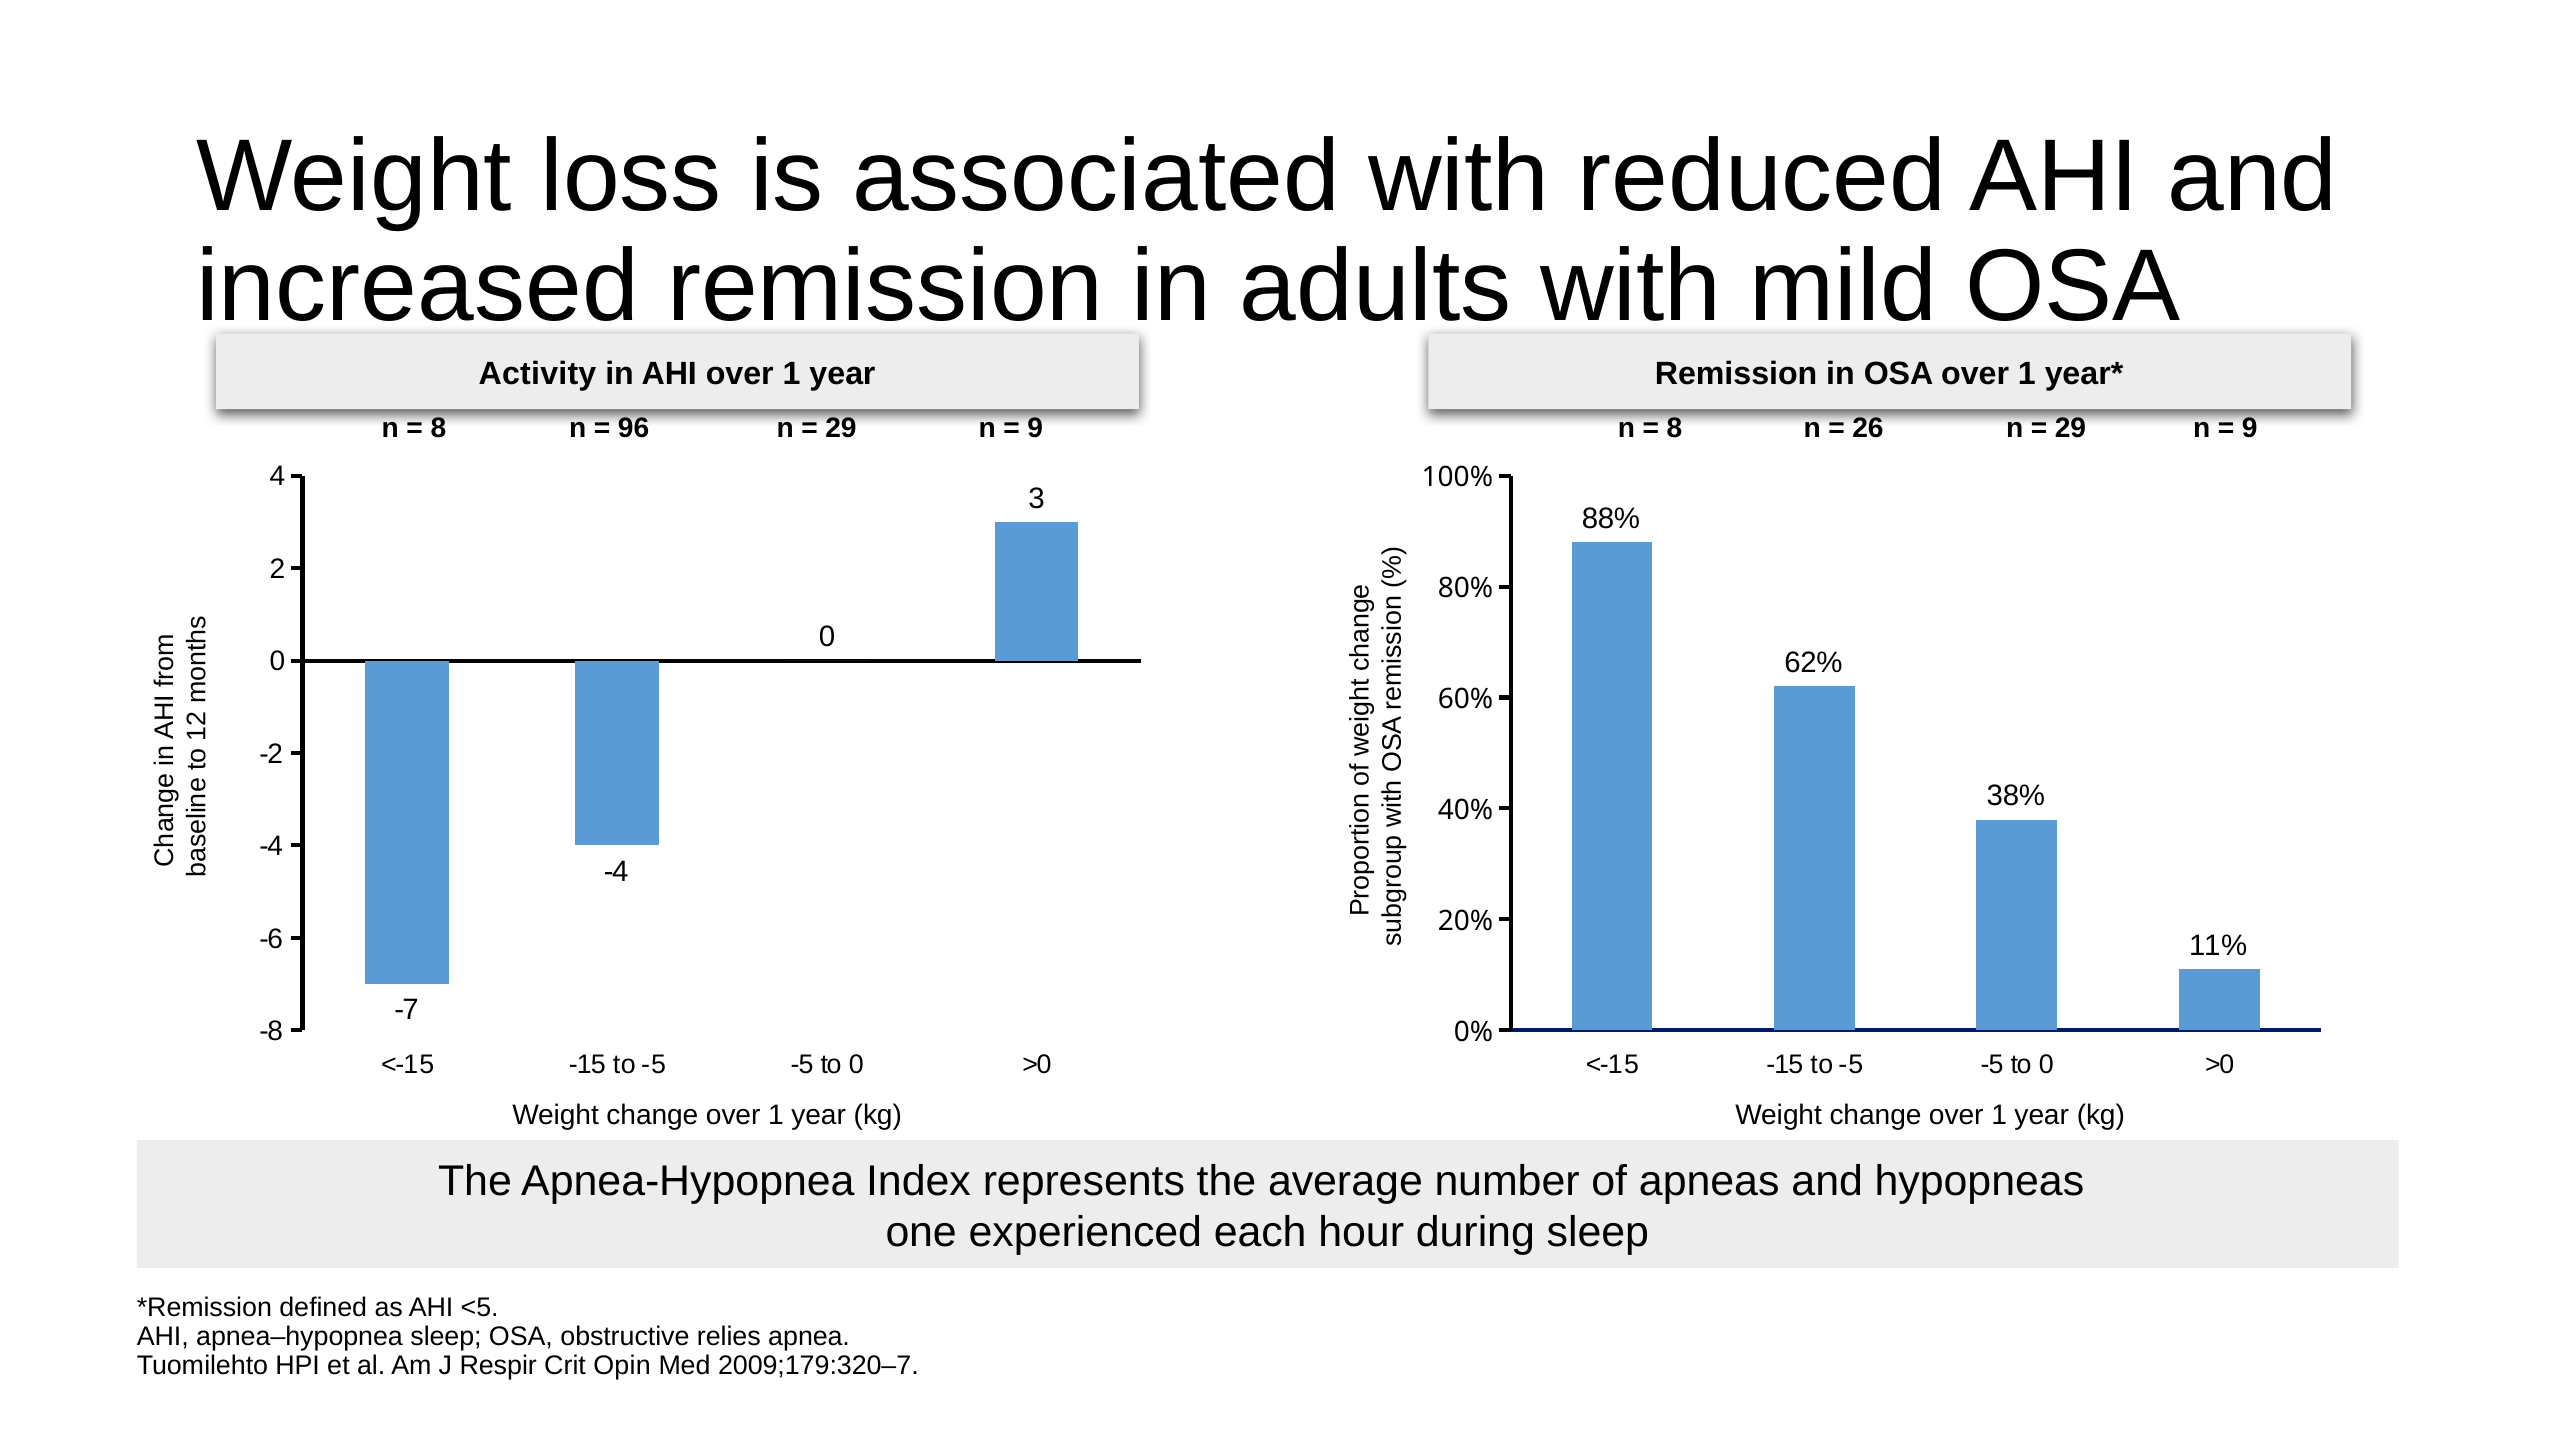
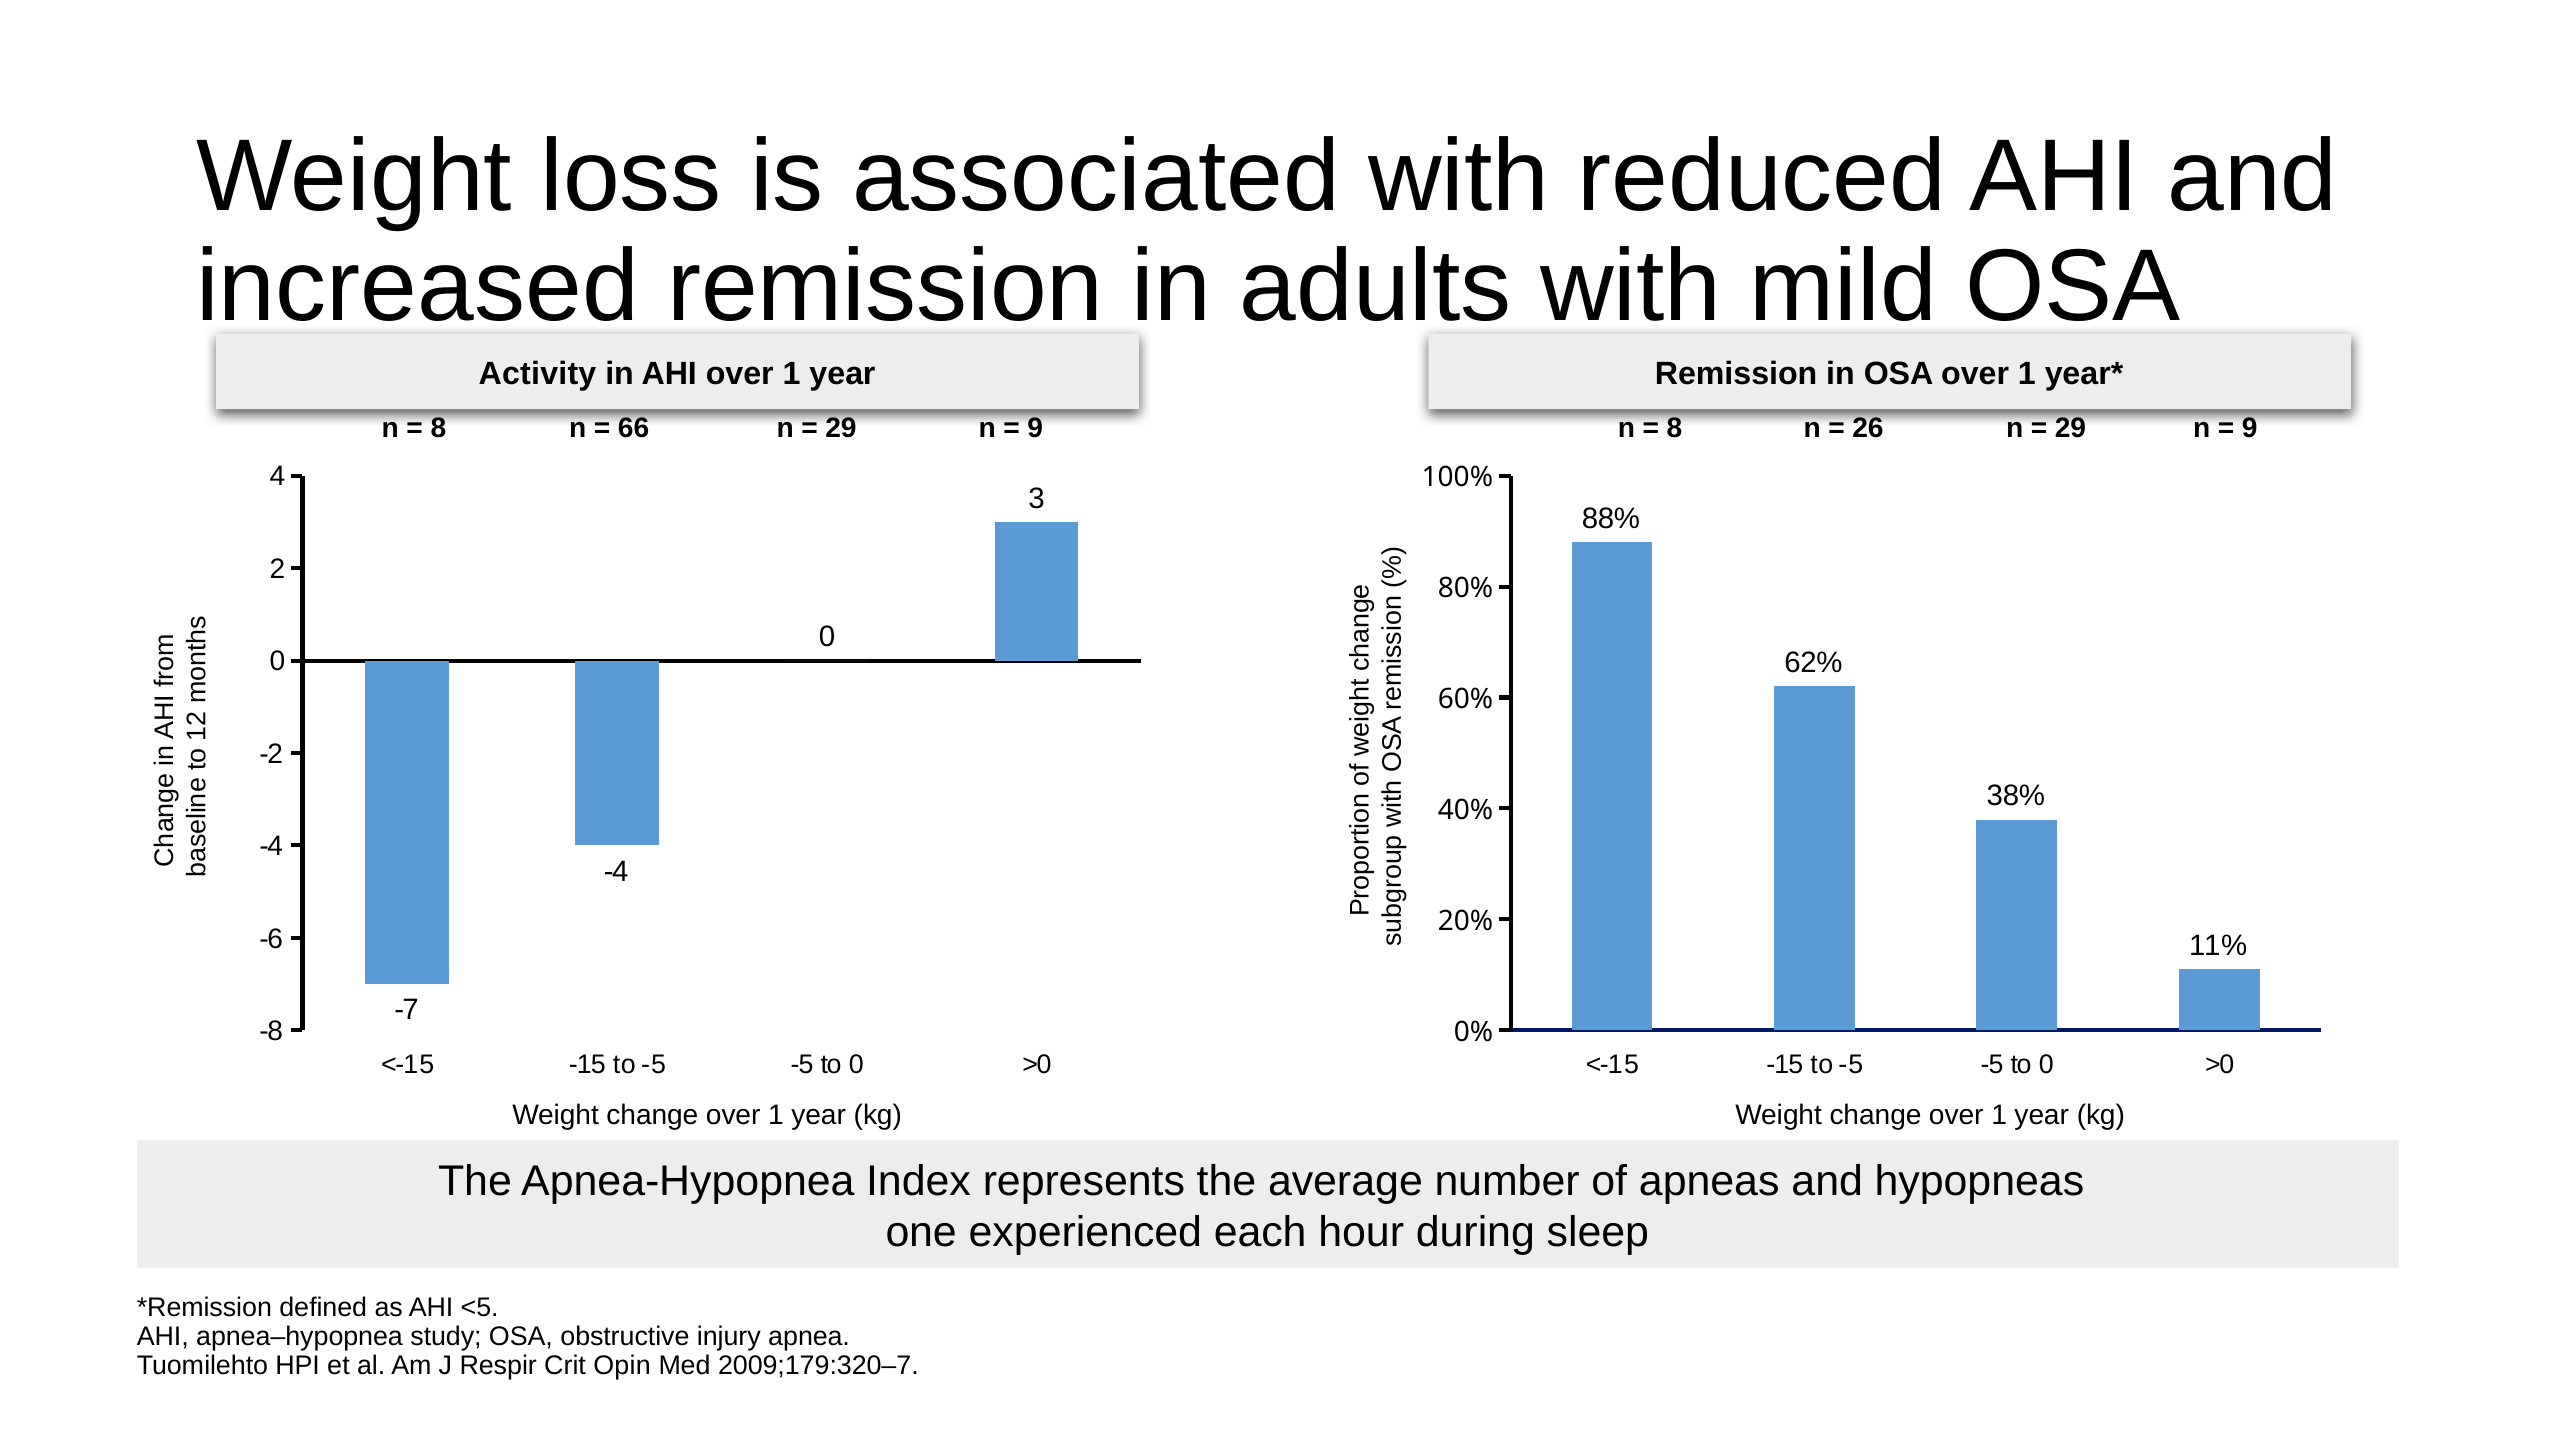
96: 96 -> 66 (634, 429)
apnea–hypopnea sleep: sleep -> study (446, 1337)
relies: relies -> injury (729, 1337)
